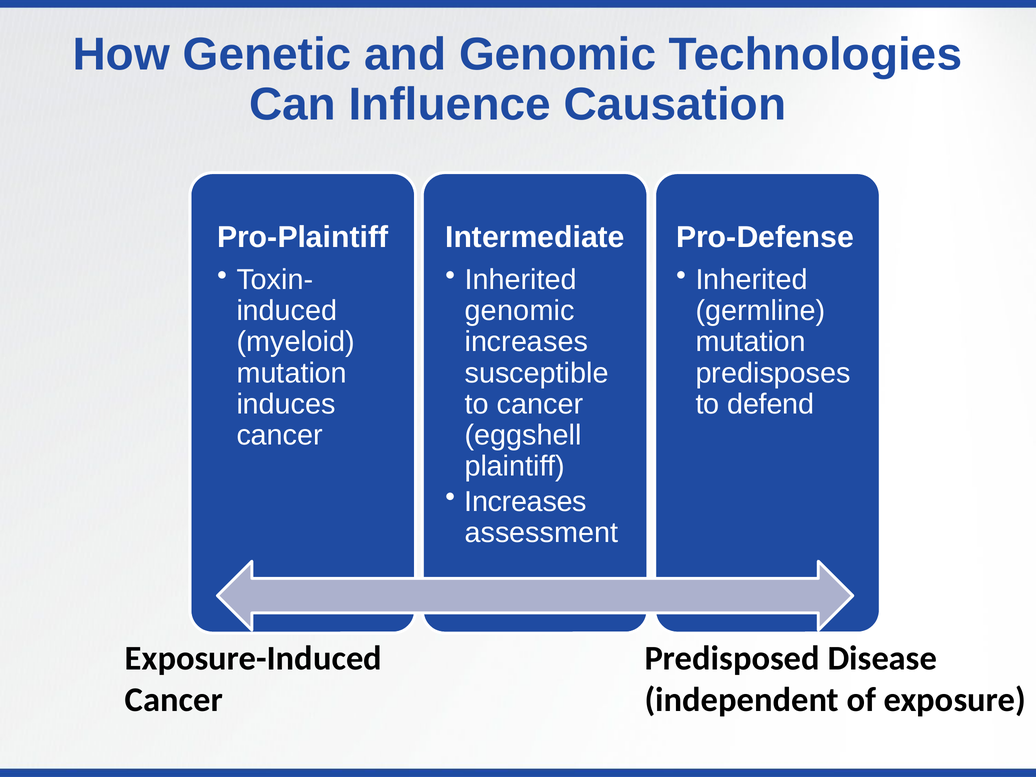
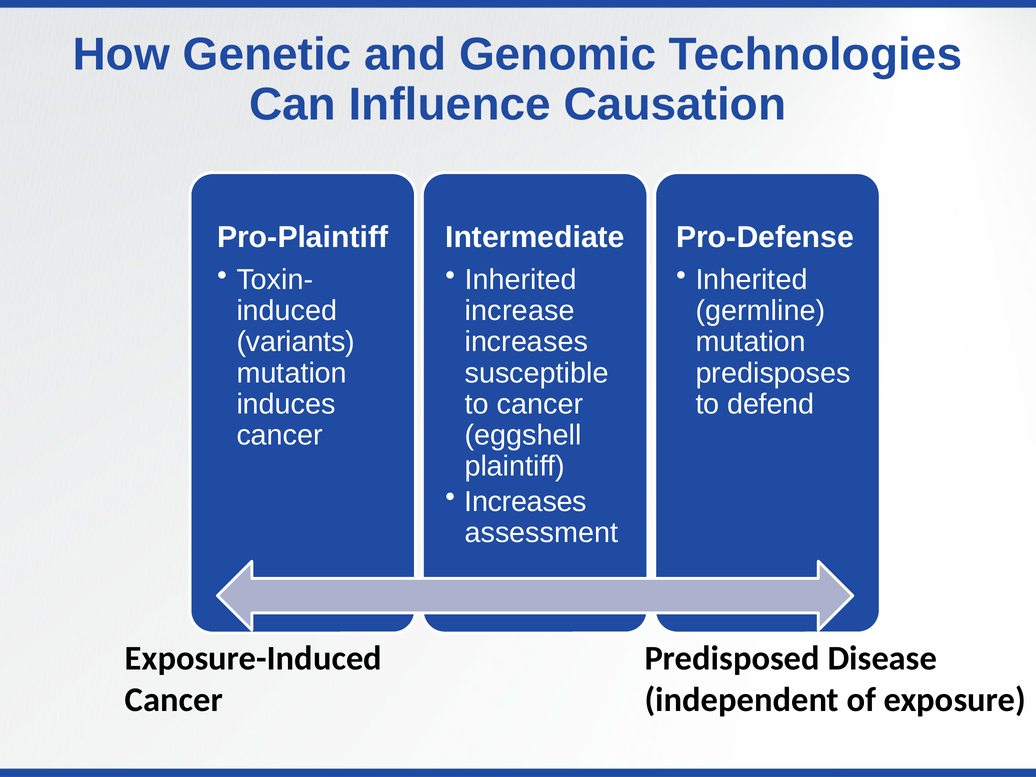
genomic: genomic -> increase (520, 311)
myeloid: myeloid -> variants (296, 342)
